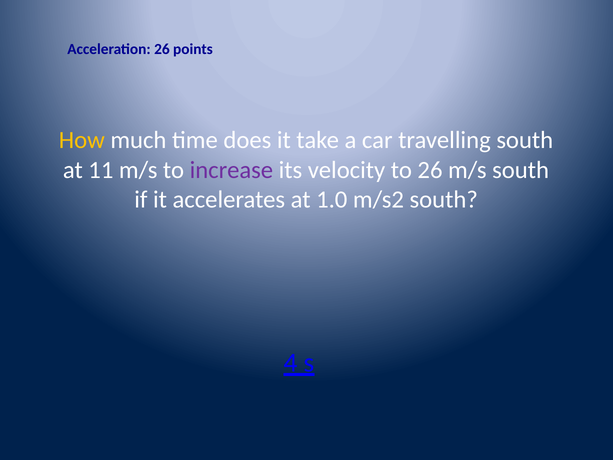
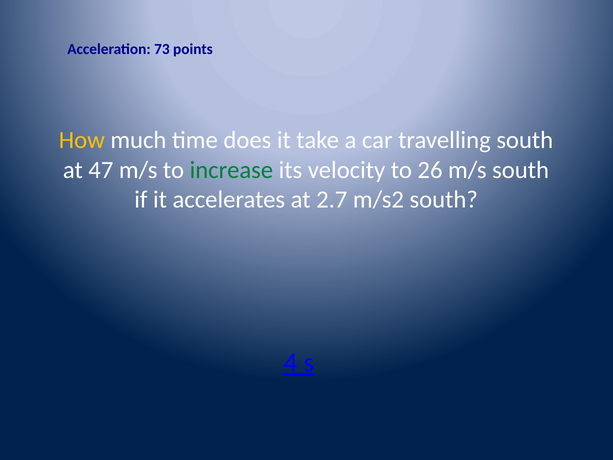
Acceleration 26: 26 -> 73 (162, 49)
11: 11 -> 47 (101, 170)
increase colour: purple -> green (231, 170)
1.0: 1.0 -> 2.7 (332, 199)
